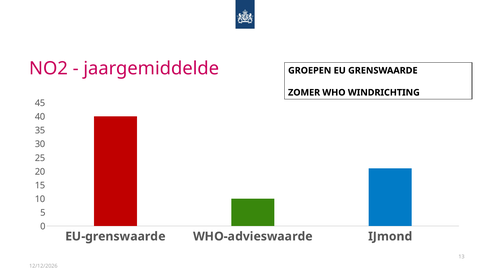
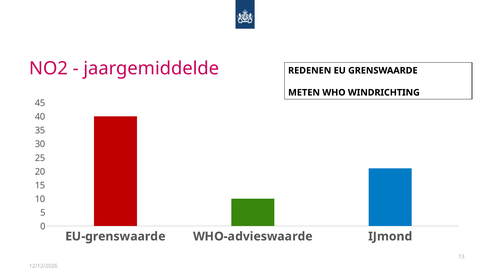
GROEPEN: GROEPEN -> REDENEN (310, 71)
ZOMER: ZOMER -> METEN (304, 93)
